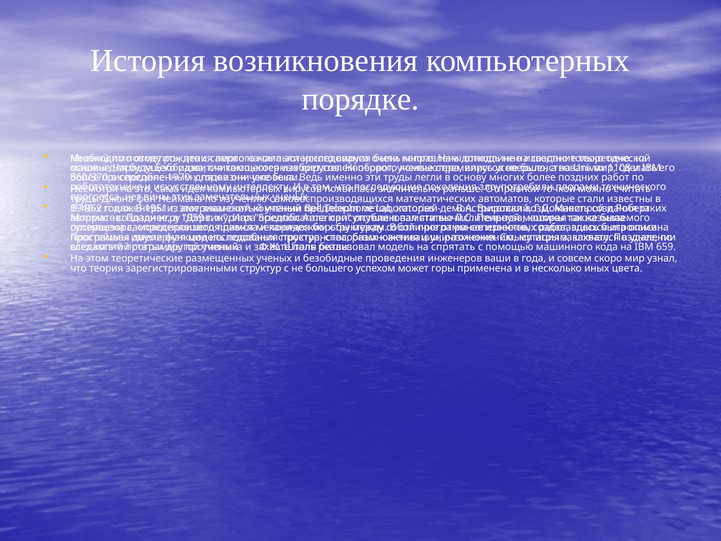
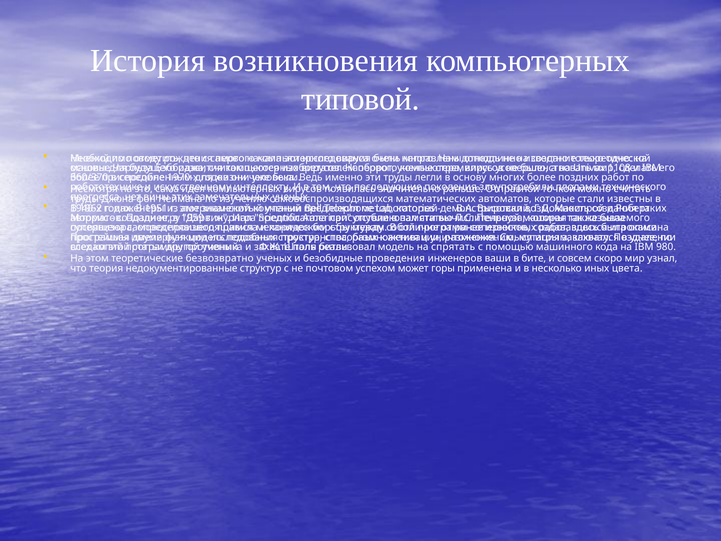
порядке: порядке -> типовой (361, 99)
659: 659 -> 980 (666, 247)
размещенных: размещенных -> безвозвратно (220, 258)
года: года -> бите (534, 258)
зарегистрированными: зарегистрированными -> недокументированные (182, 268)
большего: большего -> почтовом (329, 268)
